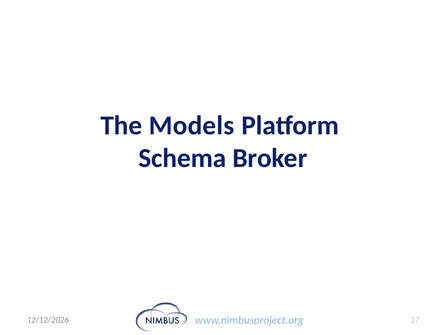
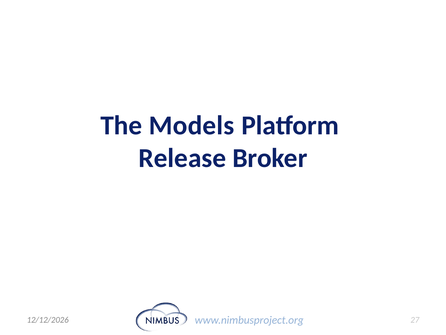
Schema: Schema -> Release (182, 158)
